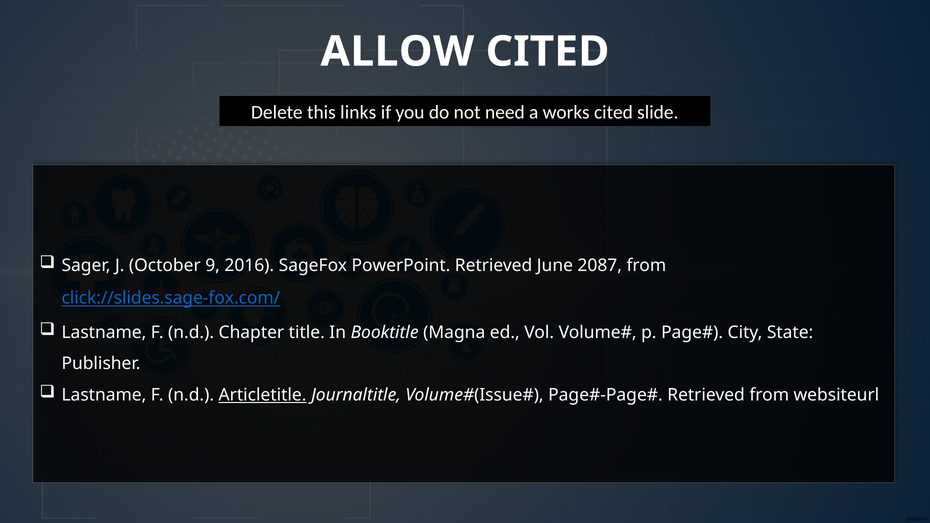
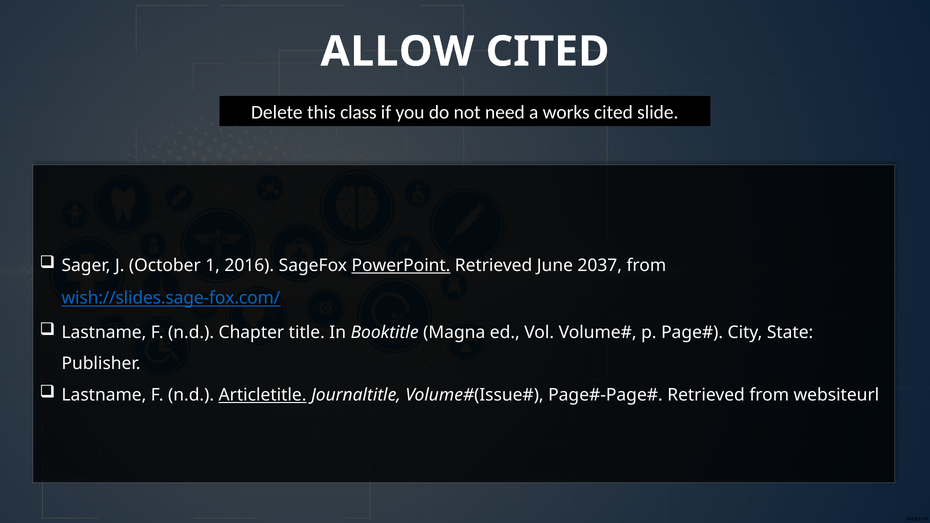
links: links -> class (358, 112)
9: 9 -> 1 (213, 265)
PowerPoint underline: none -> present (401, 265)
2087: 2087 -> 2037 (600, 265)
click://slides.sage-fox.com/: click://slides.sage-fox.com/ -> wish://slides.sage-fox.com/ (171, 298)
